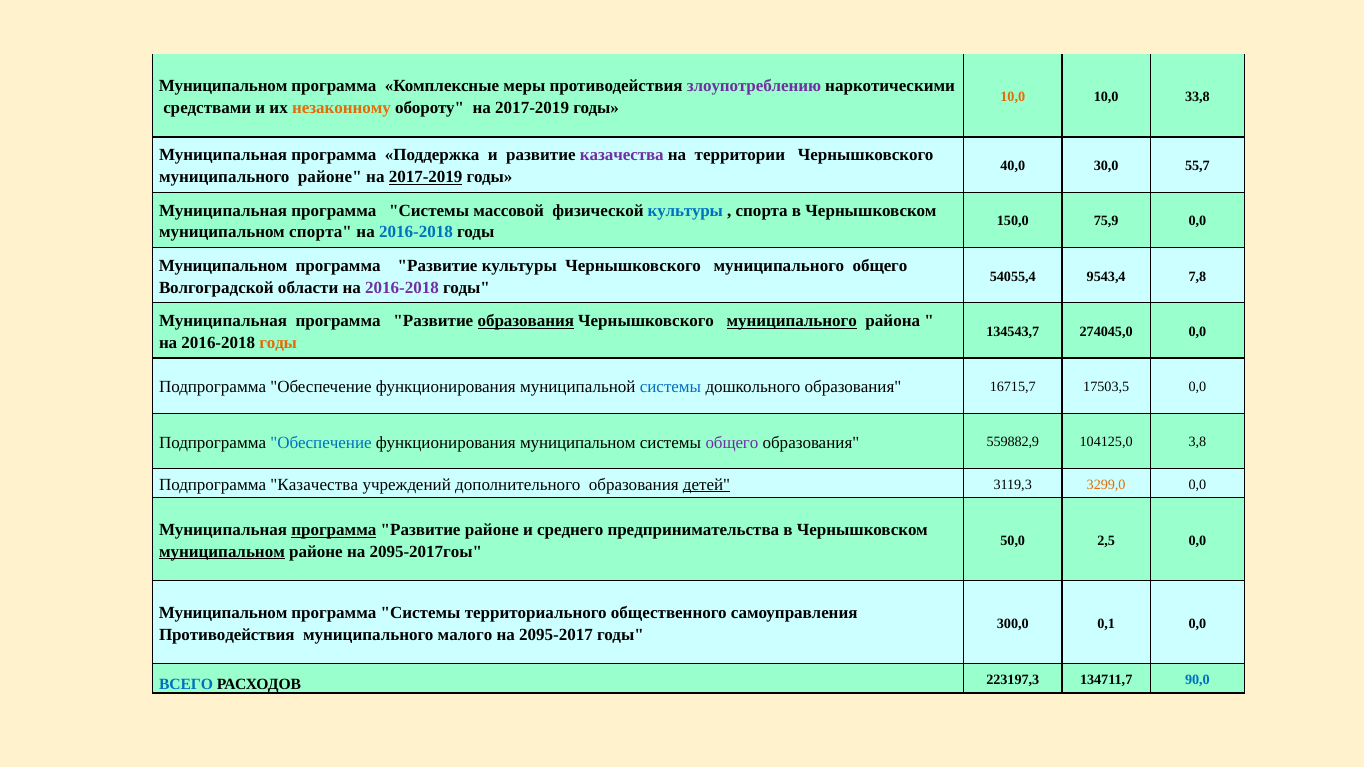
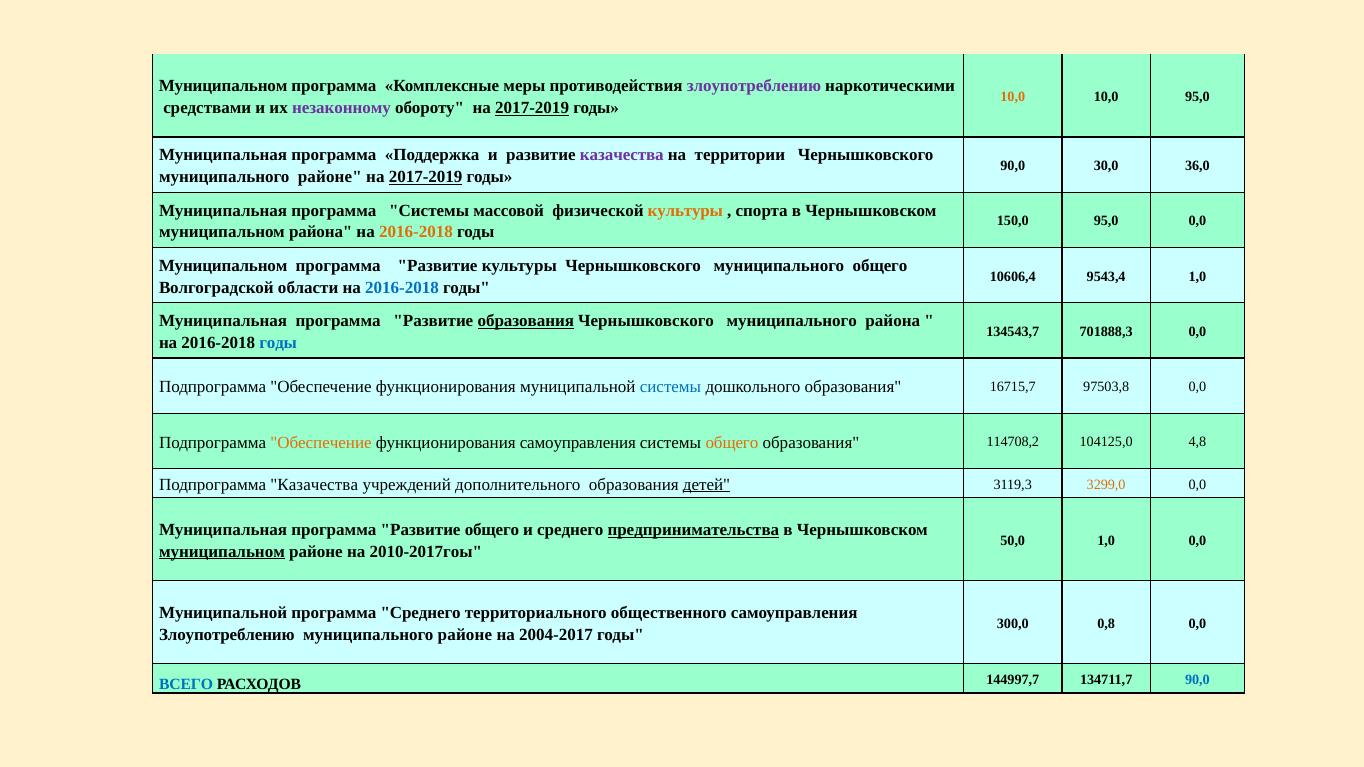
10,0 33,8: 33,8 -> 95,0 (1197, 97)
незаконному colour: orange -> purple (342, 108)
2017-2019 underline: none -> present (532, 108)
40,0: 40,0 -> 90,0 (1013, 166)
55,7: 55,7 -> 36,0 (1197, 166)
культуры colour: blue -> orange (685, 211)
150,0 75,9: 75,9 -> 95,0 (1106, 221)
муниципальном спорта: спорта -> района (321, 232)
2016-2018 colour: blue -> orange (416, 232)
54055,4: 54055,4 -> 10606,4 (1013, 276)
9543,4 7,8: 7,8 -> 1,0 (1197, 276)
2016-2018 colour: purple -> blue (402, 288)
муниципального underline: present -> none (792, 321)
274045,0: 274045,0 -> 701888,3 (1106, 332)
годы colour: orange -> blue (278, 343)
17503,5: 17503,5 -> 97503,8 (1106, 387)
Обеспечение colour: blue -> orange (321, 443)
функционирования муниципальном: муниципальном -> самоуправления (578, 443)
общего colour: purple -> orange (732, 443)
559882,9: 559882,9 -> 114708,2 (1013, 442)
3,8: 3,8 -> 4,8 (1197, 442)
программа underline: present -> none (334, 530)
Развитие районе: районе -> общего (492, 530)
предпринимательства underline: none -> present (693, 530)
50,0 2,5: 2,5 -> 1,0 (1106, 541)
2095-2017гоы: 2095-2017гоы -> 2010-2017гоы (426, 552)
Муниципальном: Муниципальном -> Муниципальной (223, 613)
Системы: Системы -> Среднего (421, 613)
0,1: 0,1 -> 0,8 (1106, 624)
Противодействия: Противодействия -> Злоупотреблению (227, 635)
малого: малого -> районе (465, 635)
2095-2017: 2095-2017 -> 2004-2017 (556, 635)
223197,3: 223197,3 -> 144997,7 (1013, 680)
